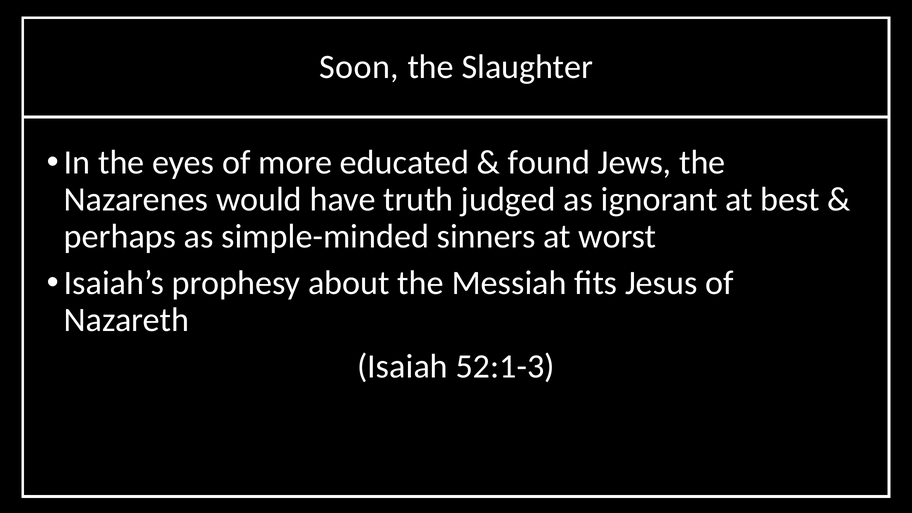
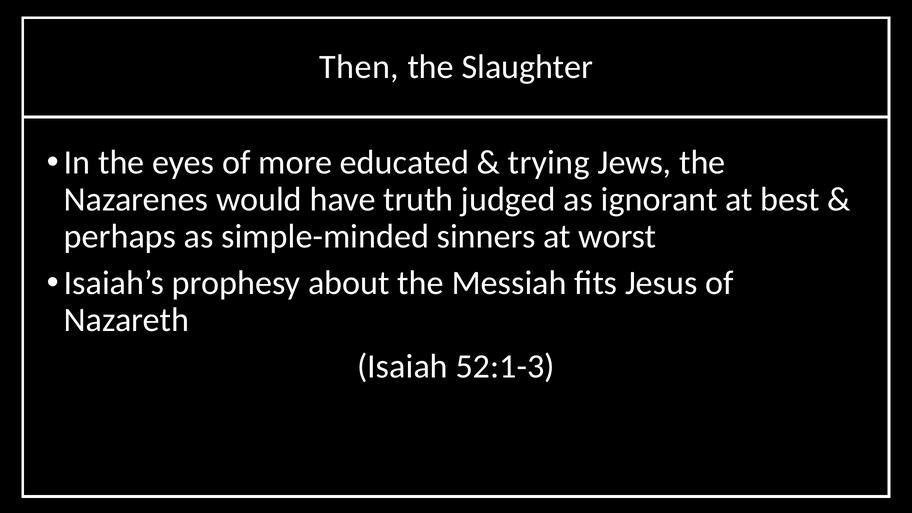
Soon: Soon -> Then (359, 67)
found: found -> trying (549, 163)
